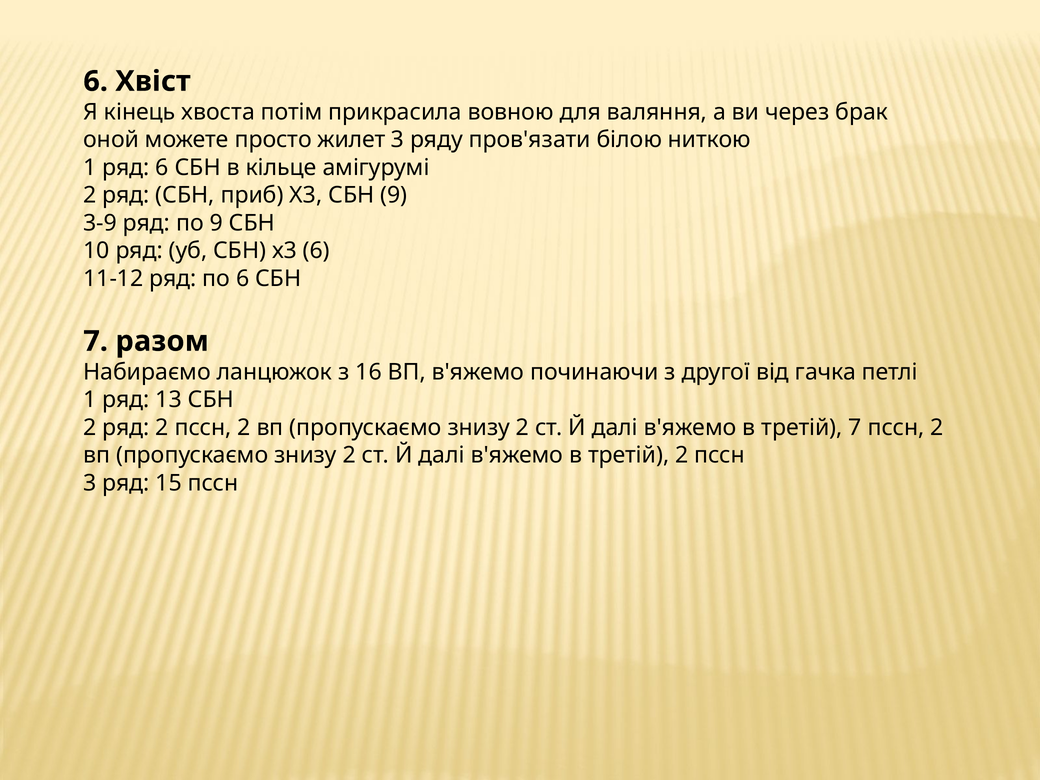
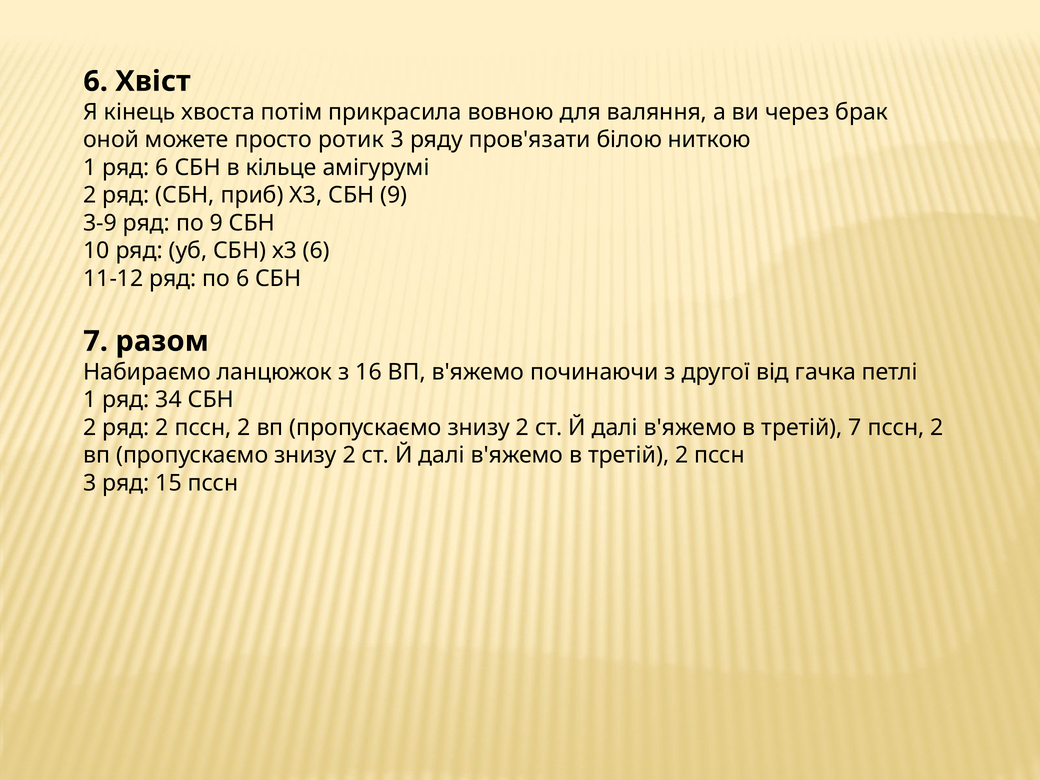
жилет: жилет -> ротик (351, 140)
13: 13 -> 34 (169, 400)
